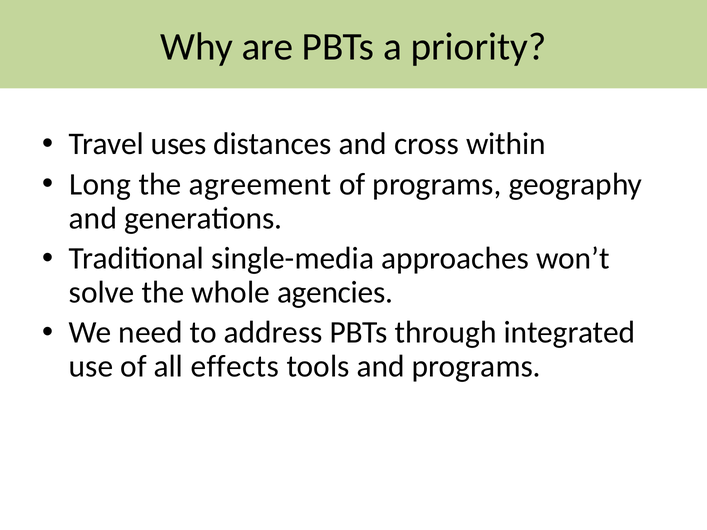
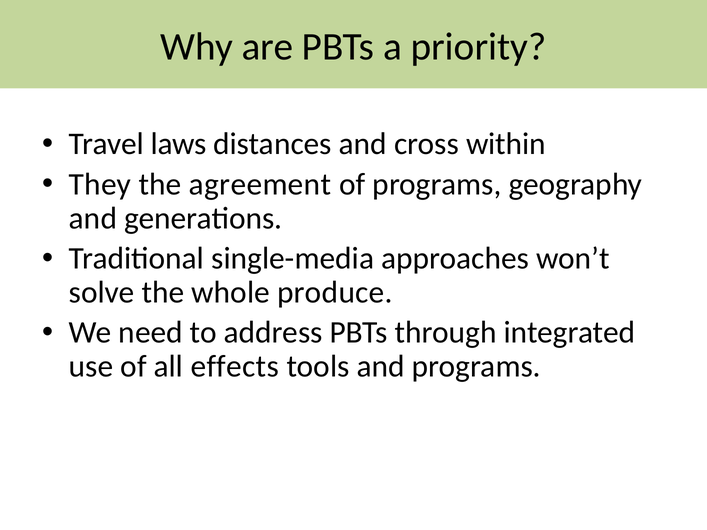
uses: uses -> laws (179, 144)
Long: Long -> They (100, 184)
agencies: agencies -> produce (335, 292)
